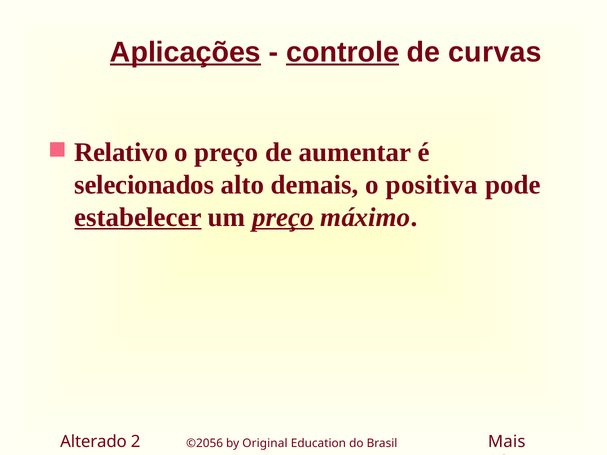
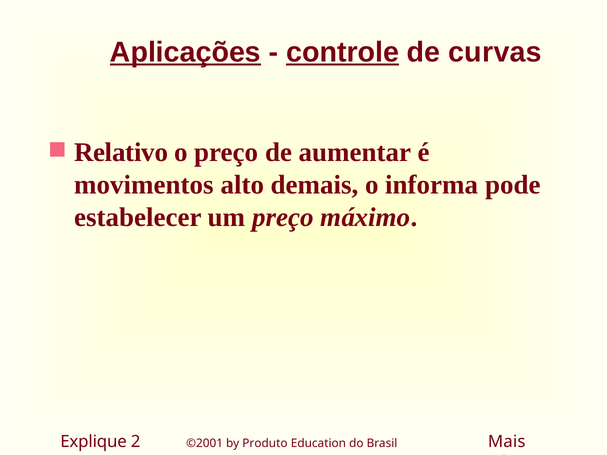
selecionados: selecionados -> movimentos (144, 185)
positiva: positiva -> informa (432, 185)
estabelecer underline: present -> none (138, 217)
preço underline: present -> none (283, 217)
Alterado: Alterado -> Explique (94, 442)
©2056: ©2056 -> ©2001 (205, 443)
Original: Original -> Produto (265, 443)
